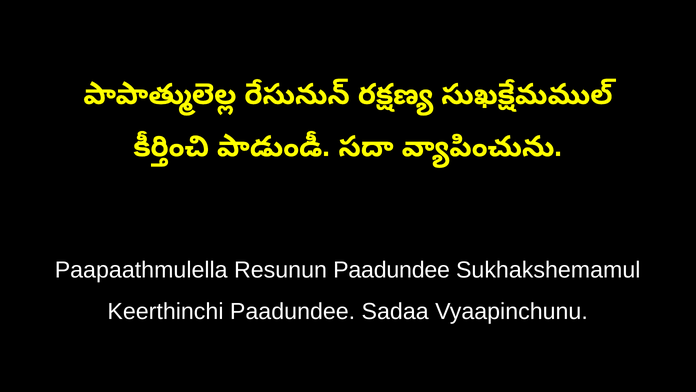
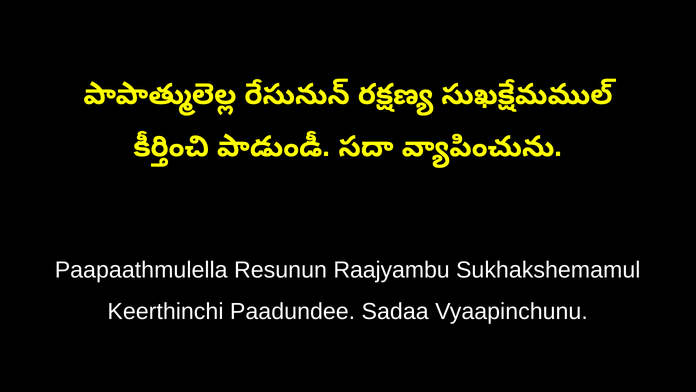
Resunun Paadundee: Paadundee -> Raajyambu (392, 270)
